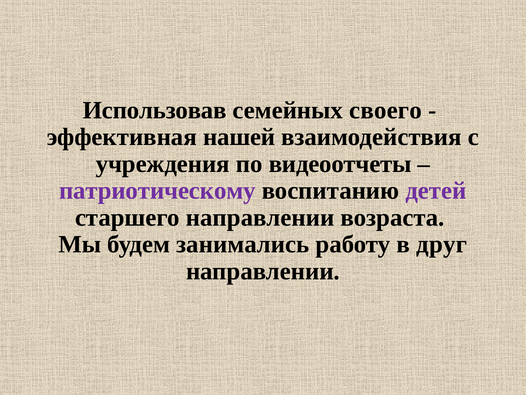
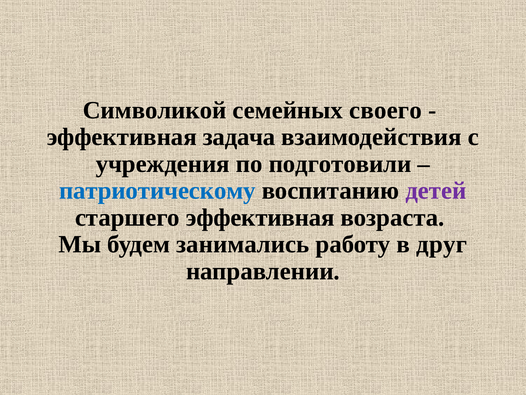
Использовав: Использовав -> Символикой (155, 110)
нашей: нашей -> задача (239, 137)
видеоотчеты: видеоотчеты -> подготовили (340, 164)
патриотическому colour: purple -> blue (157, 190)
старшего направлении: направлении -> эффективная (260, 217)
